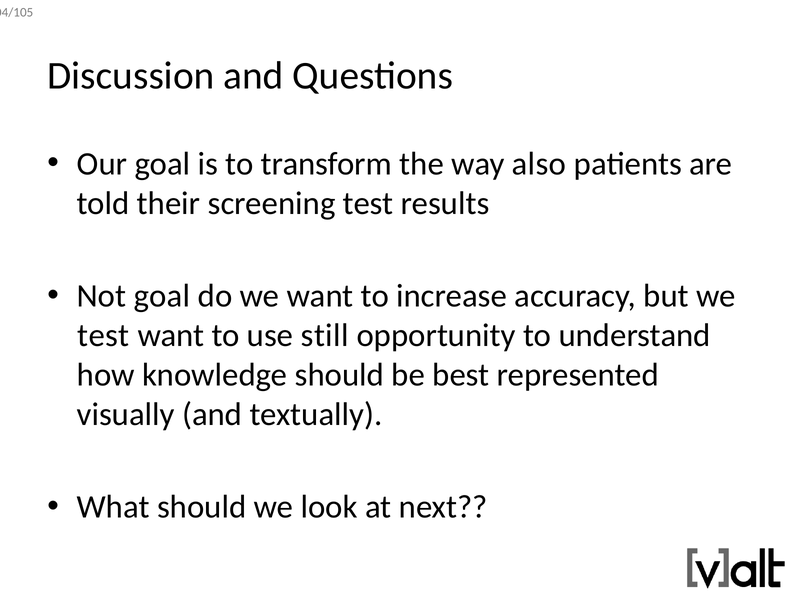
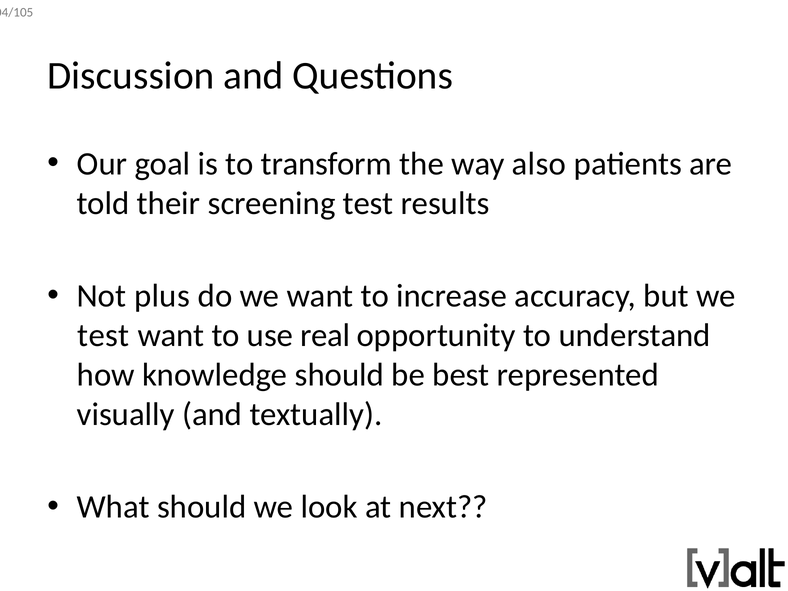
Not goal: goal -> plus (162, 296)
still: still -> real (325, 335)
